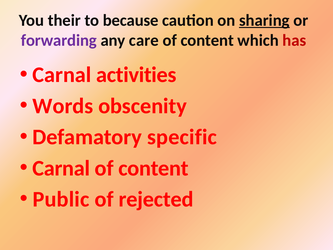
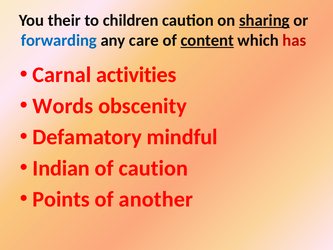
because: because -> children (131, 20)
forwarding colour: purple -> blue (59, 40)
content underline: none -> present (207, 40)
specific: specific -> mindful (182, 137)
Carnal: Carnal -> Indian (61, 168)
content: content -> caution (153, 168)
Public: Public -> Points (61, 199)
rejected: rejected -> another (156, 199)
